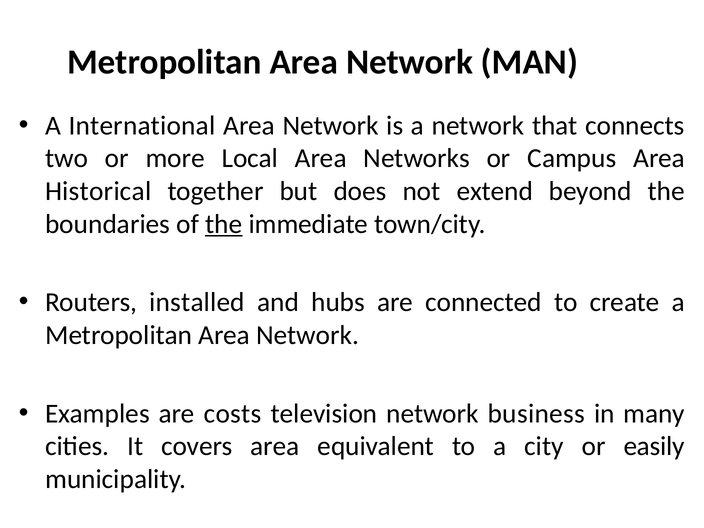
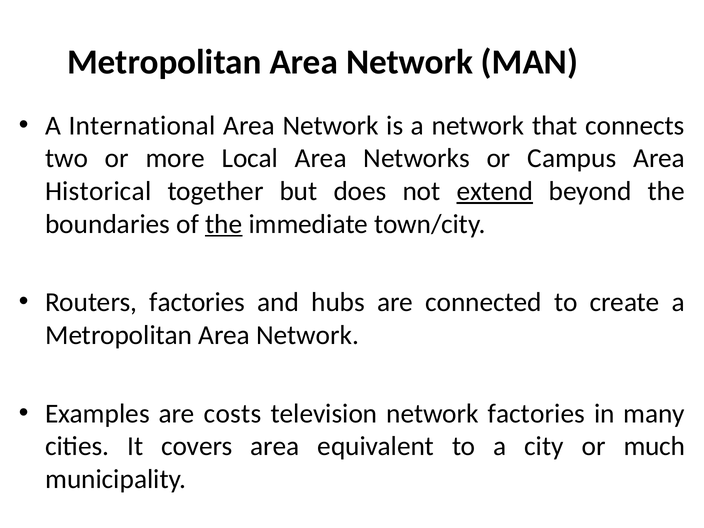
extend underline: none -> present (495, 191)
Routers installed: installed -> factories (197, 302)
network business: business -> factories (536, 414)
easily: easily -> much (654, 446)
